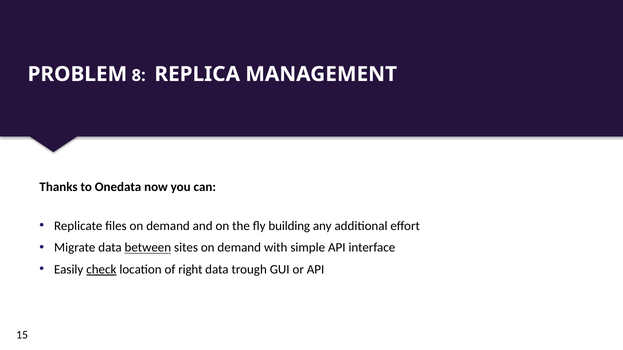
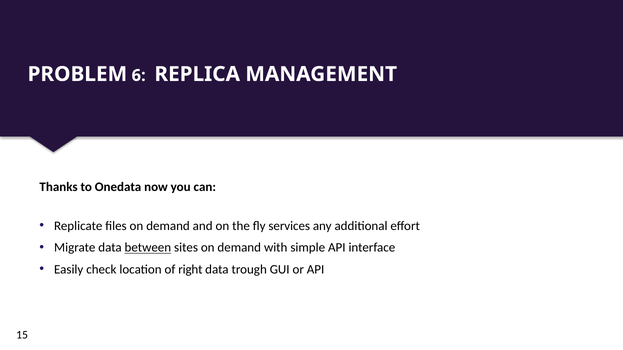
8: 8 -> 6 (139, 76)
building: building -> services (289, 226)
check underline: present -> none (101, 270)
